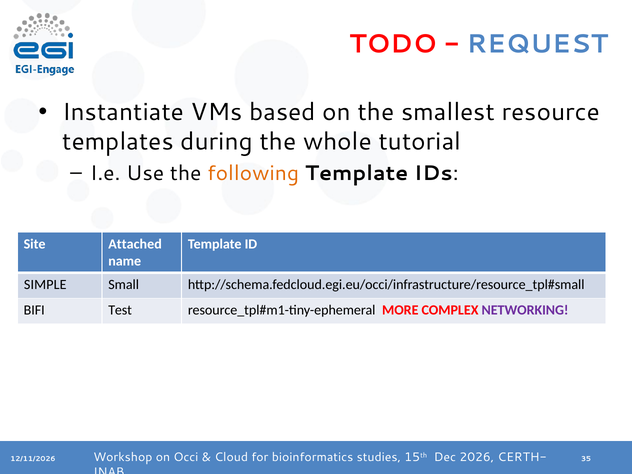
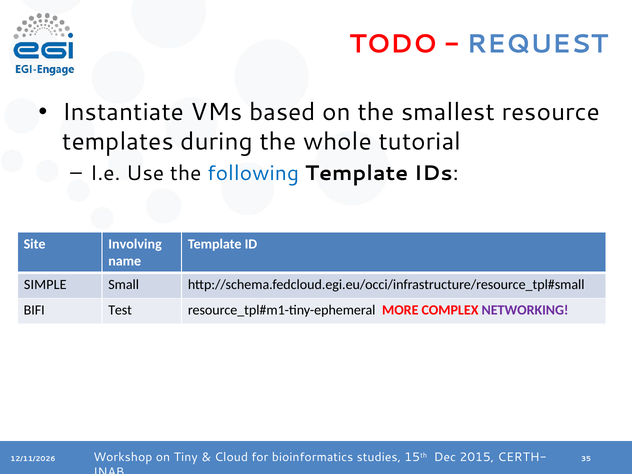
following colour: orange -> blue (253, 173)
Attached: Attached -> Involving (135, 244)
Occi: Occi -> Tiny (186, 457)
2026: 2026 -> 2015 (477, 457)
